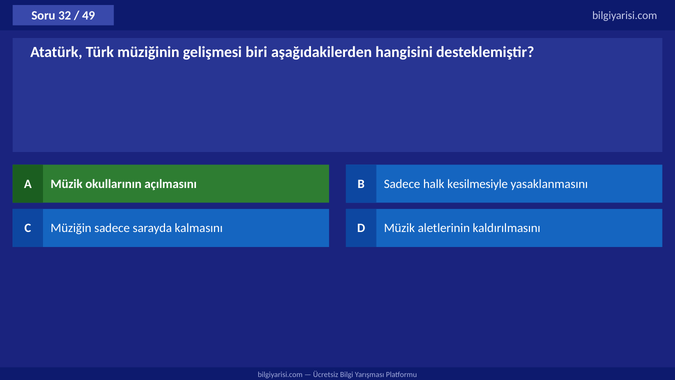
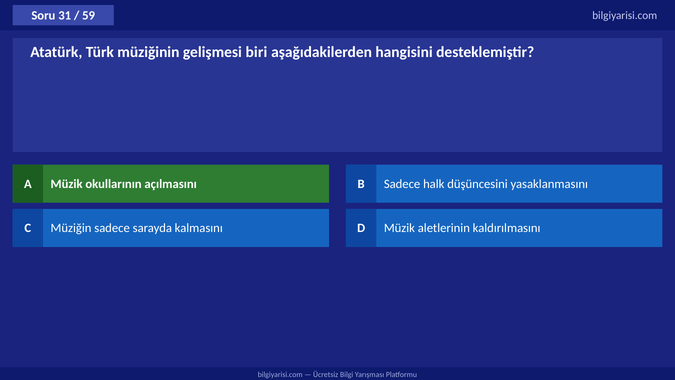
32: 32 -> 31 (65, 15)
49: 49 -> 59 (89, 15)
kesilmesiyle: kesilmesiyle -> düşüncesini (478, 184)
